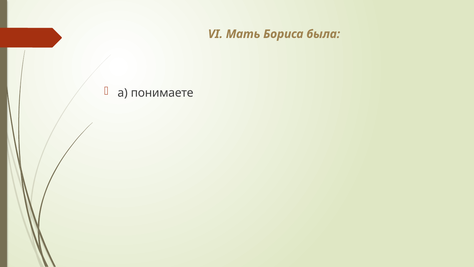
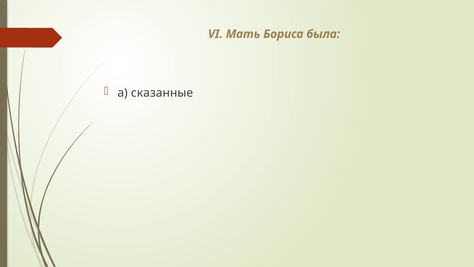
понимаете: понимаете -> сказанные (162, 93)
